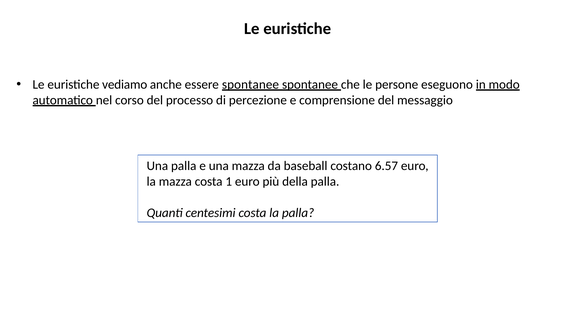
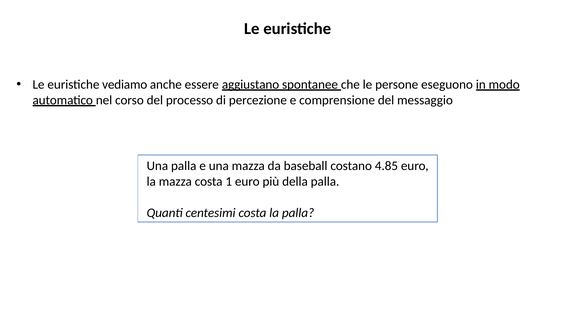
essere spontanee: spontanee -> aggiustano (251, 85)
6.57: 6.57 -> 4.85 (386, 166)
